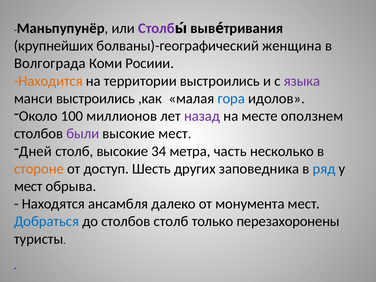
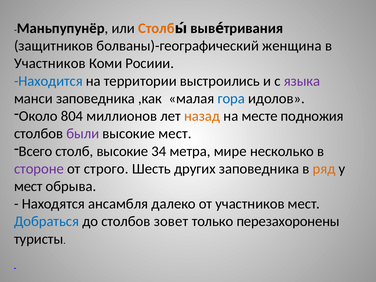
Столб colour: purple -> orange (156, 28)
крупнейших: крупнейших -> защитников (54, 46)
Волгограда: Волгограда -> Участников (50, 63)
Находится colour: orange -> blue (48, 81)
манси выстроились: выстроились -> заповедника (95, 99)
100: 100 -> 804 (72, 116)
назад colour: purple -> orange (202, 116)
оползнем: оползнем -> подножия (312, 116)
Дней: Дней -> Всего (36, 151)
часть: часть -> мире (230, 151)
стороне colour: orange -> purple (39, 169)
доступ: доступ -> строго (106, 169)
ряд colour: blue -> orange (324, 169)
от монумента: монумента -> участников (250, 204)
столбов столб: столб -> зовет (171, 221)
